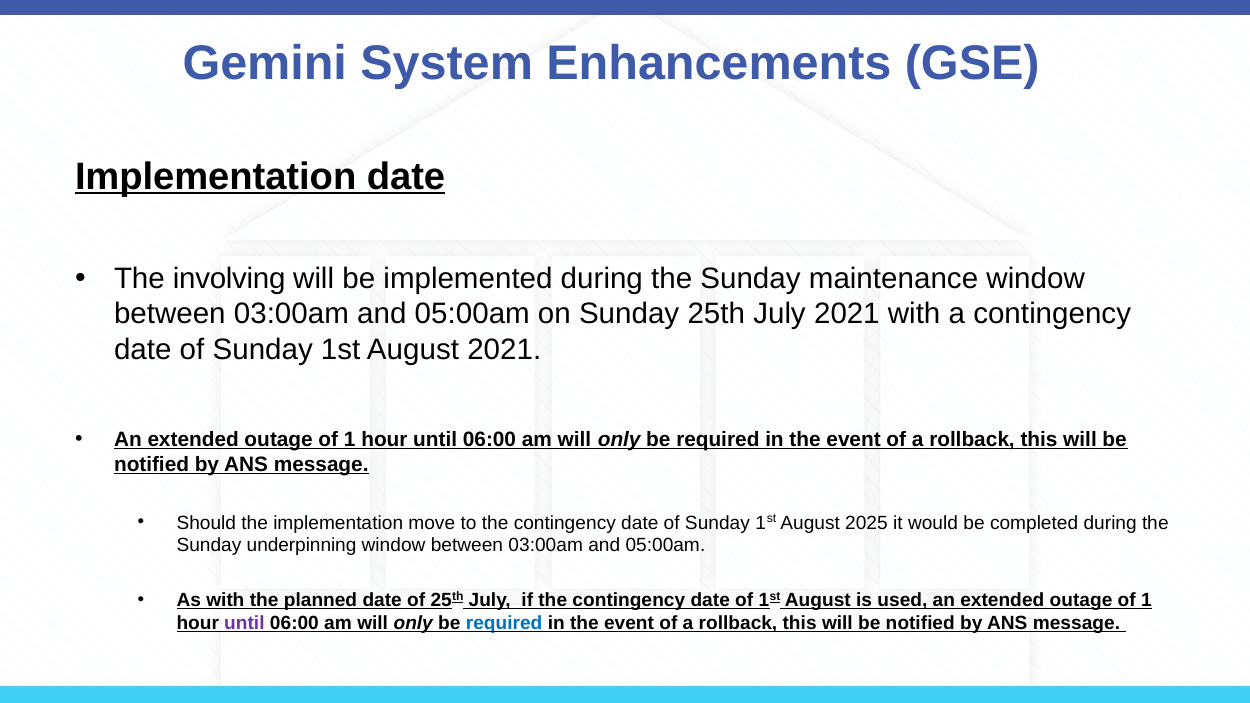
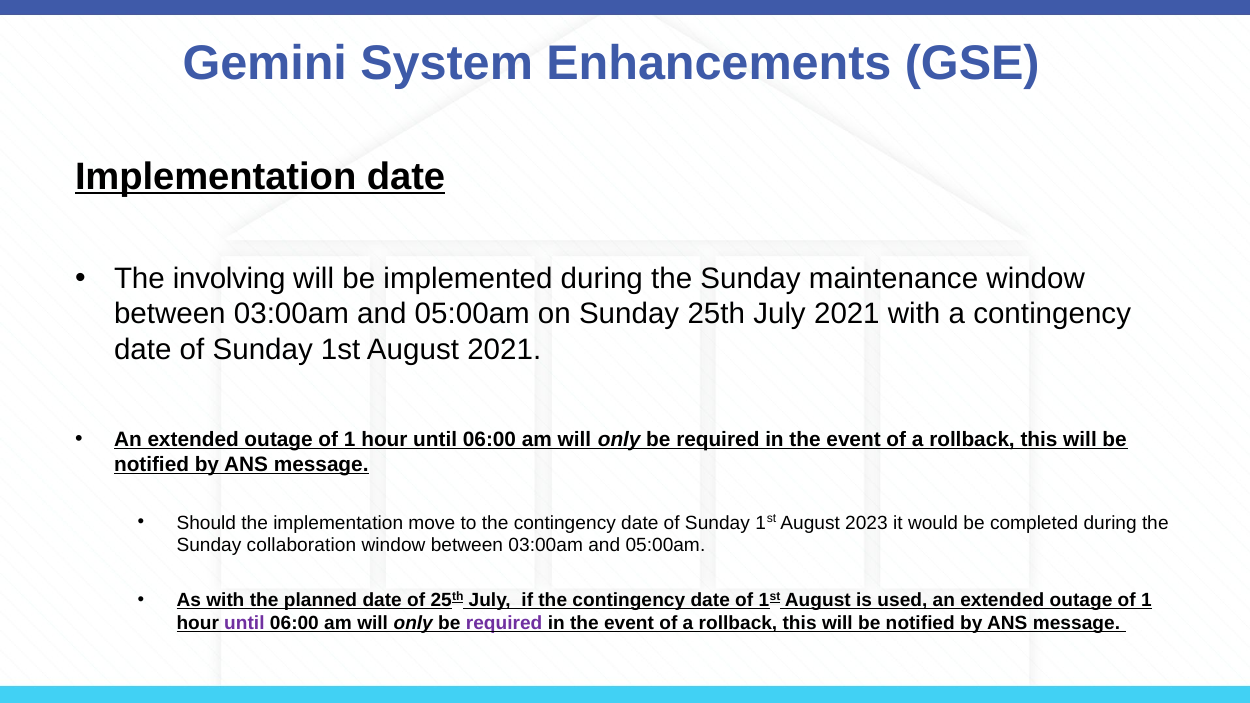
2025: 2025 -> 2023 (866, 523)
underpinning: underpinning -> collaboration (301, 546)
required colour: blue -> purple (504, 624)
